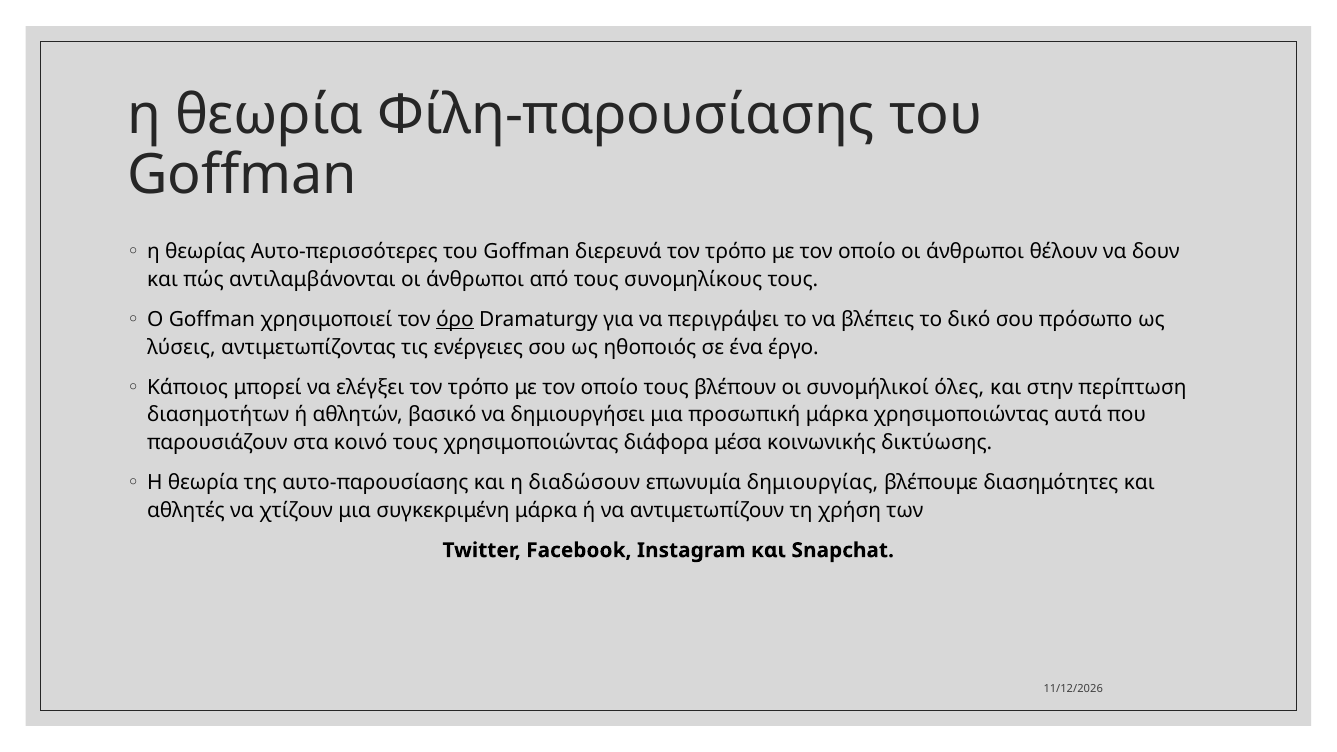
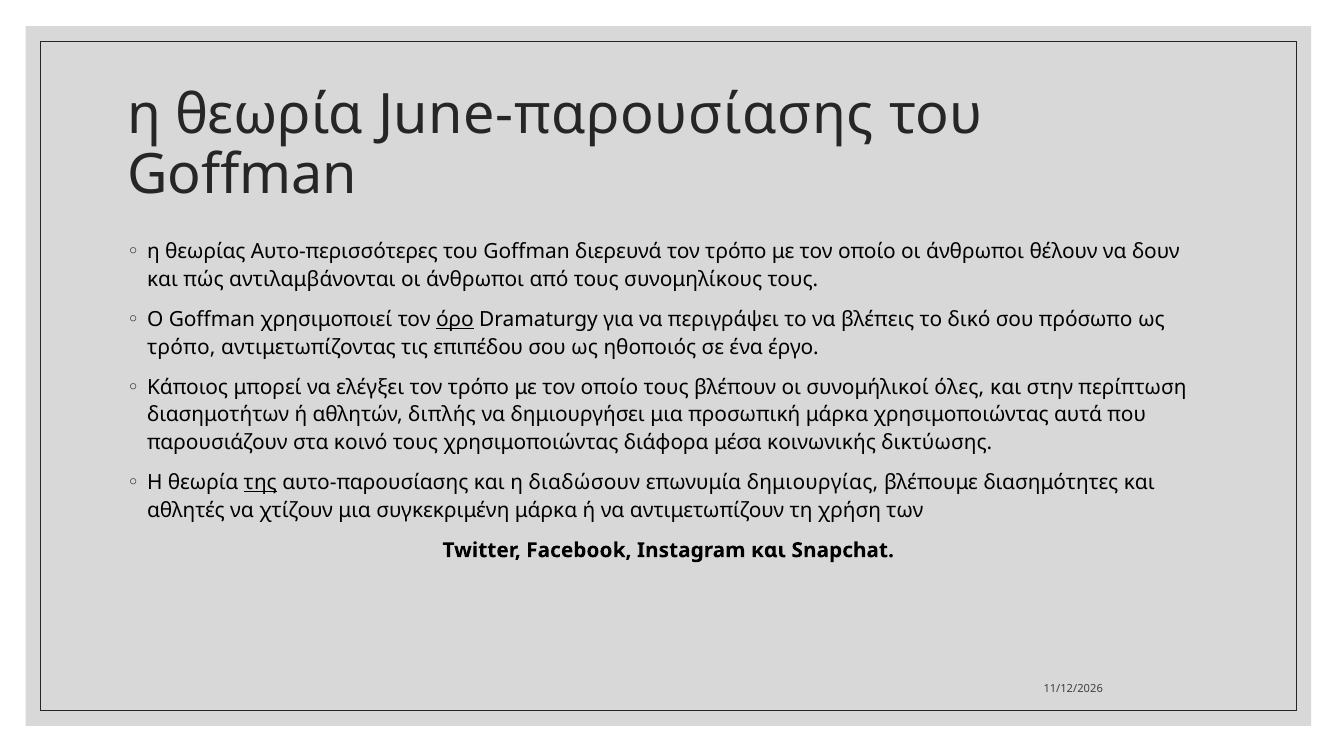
Φίλη-παρουσίασης: Φίλη-παρουσίασης -> June-παρουσίασης (626, 115)
λύσεις: λύσεις -> τρόπο (181, 347)
ενέργειες: ενέργειες -> επιπέδου (478, 347)
βασικό: βασικό -> διπλής (442, 415)
της underline: none -> present (260, 483)
